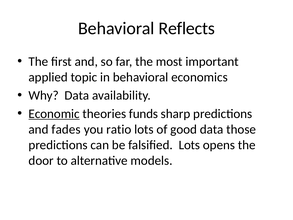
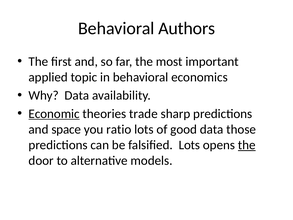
Reflects: Reflects -> Authors (187, 28)
funds: funds -> trade (143, 114)
fades: fades -> space (66, 129)
the underline: none -> present (247, 145)
